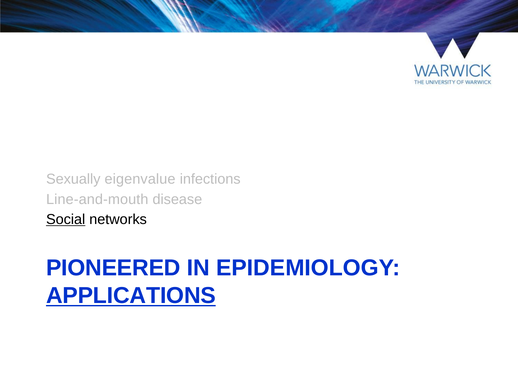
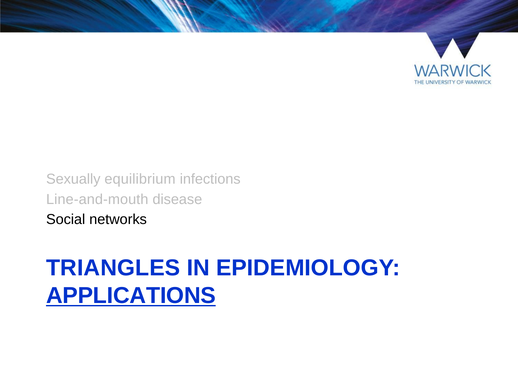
eigenvalue: eigenvalue -> equilibrium (140, 179)
Social underline: present -> none (66, 219)
PIONEERED: PIONEERED -> TRIANGLES (113, 268)
